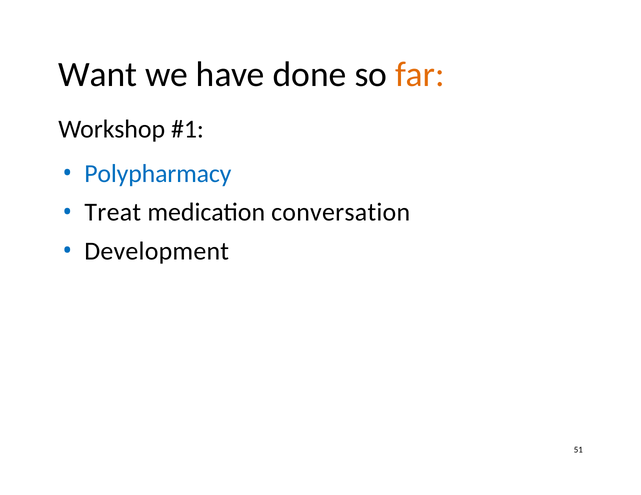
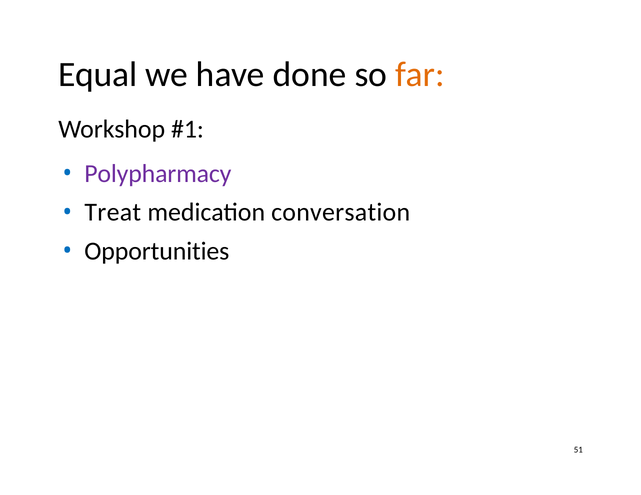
Want: Want -> Equal (98, 75)
Polypharmacy colour: blue -> purple (158, 174)
Development: Development -> Opportunities (157, 251)
